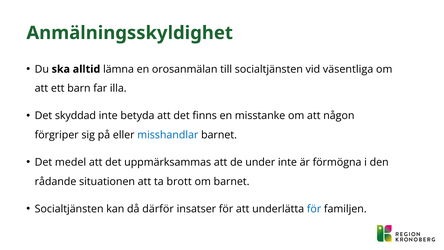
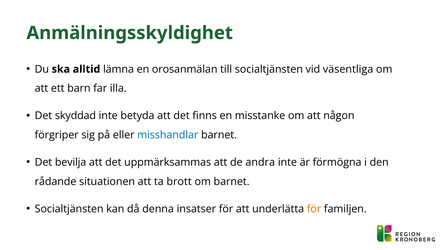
medel: medel -> bevilja (71, 162)
under: under -> andra (260, 162)
därför: därför -> denna (158, 209)
för colour: blue -> orange (314, 209)
